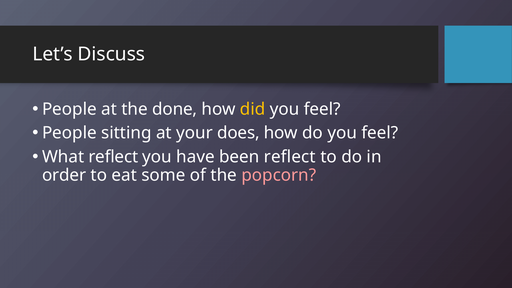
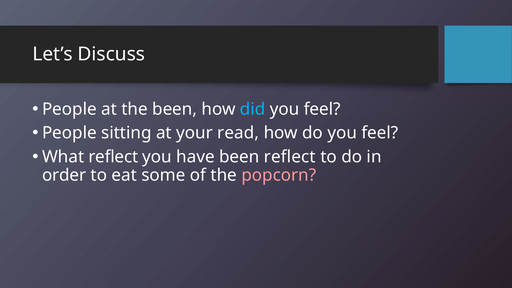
the done: done -> been (175, 109)
did colour: yellow -> light blue (253, 109)
does: does -> read (238, 133)
